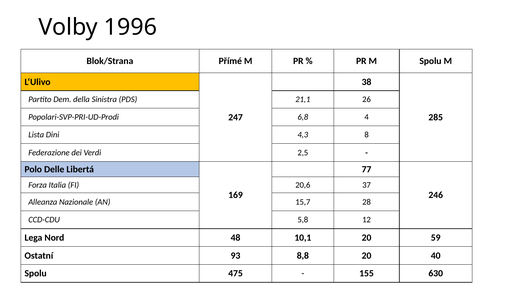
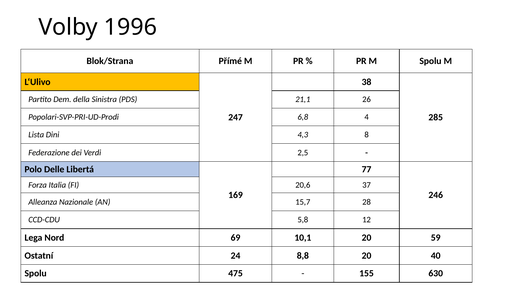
48: 48 -> 69 (236, 238)
93: 93 -> 24 (236, 256)
